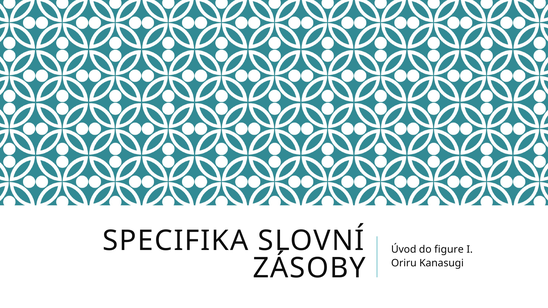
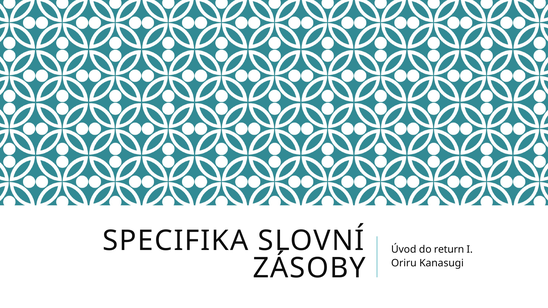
figure: figure -> return (449, 250)
